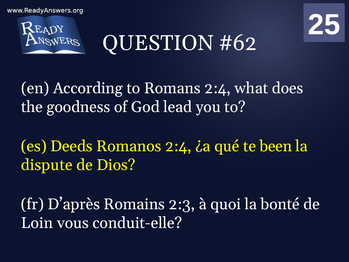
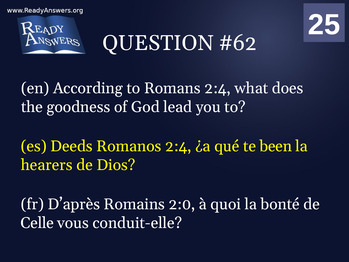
dispute: dispute -> hearers (47, 165)
2:3: 2:3 -> 2:0 (182, 204)
Loin: Loin -> Celle (37, 223)
